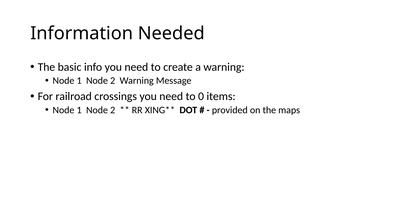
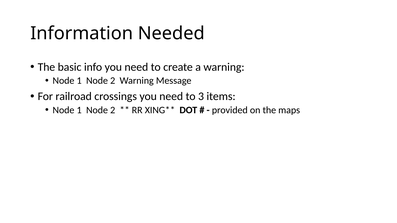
0: 0 -> 3 (201, 97)
